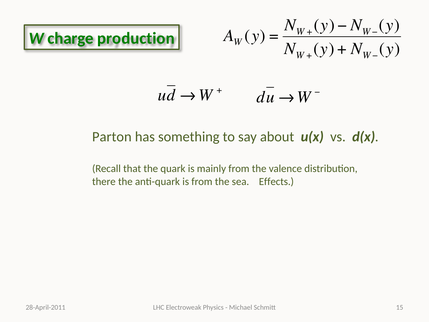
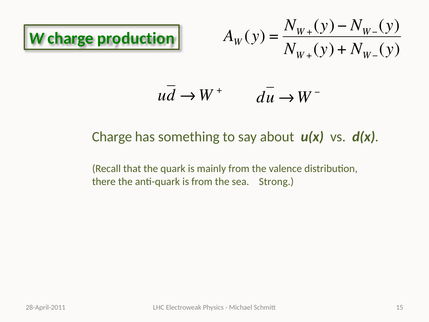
Parton: Parton -> Charge (112, 137)
Effects: Effects -> Strong (276, 181)
